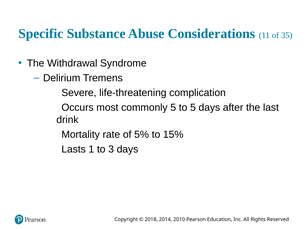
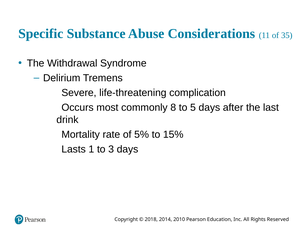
commonly 5: 5 -> 8 (173, 107)
